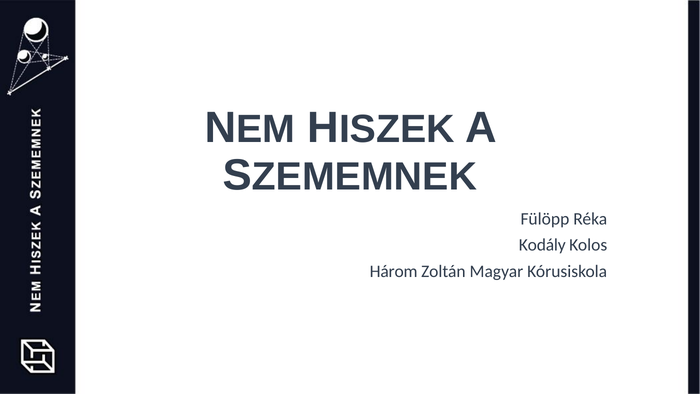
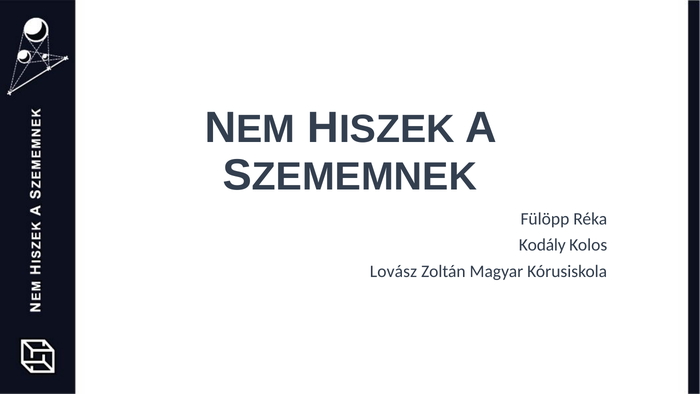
Három: Három -> Lovász (393, 271)
